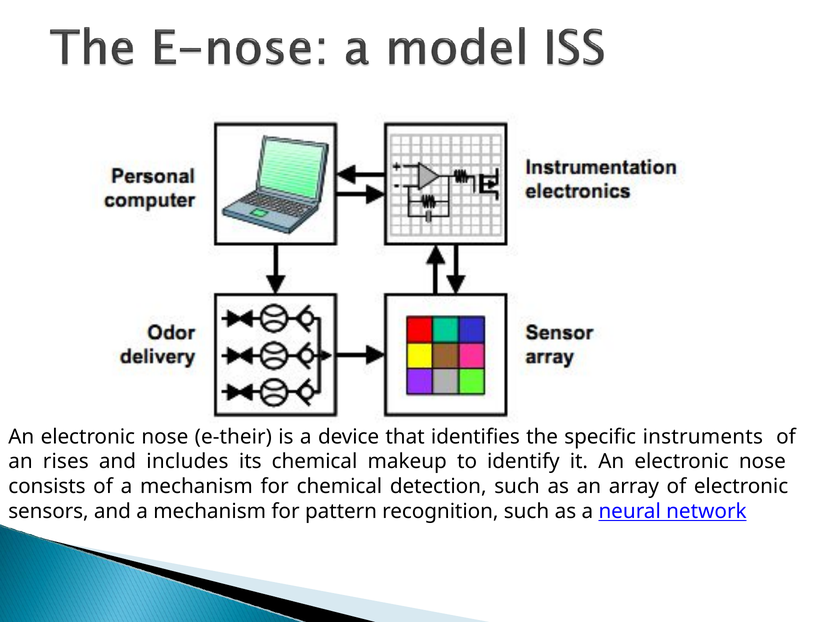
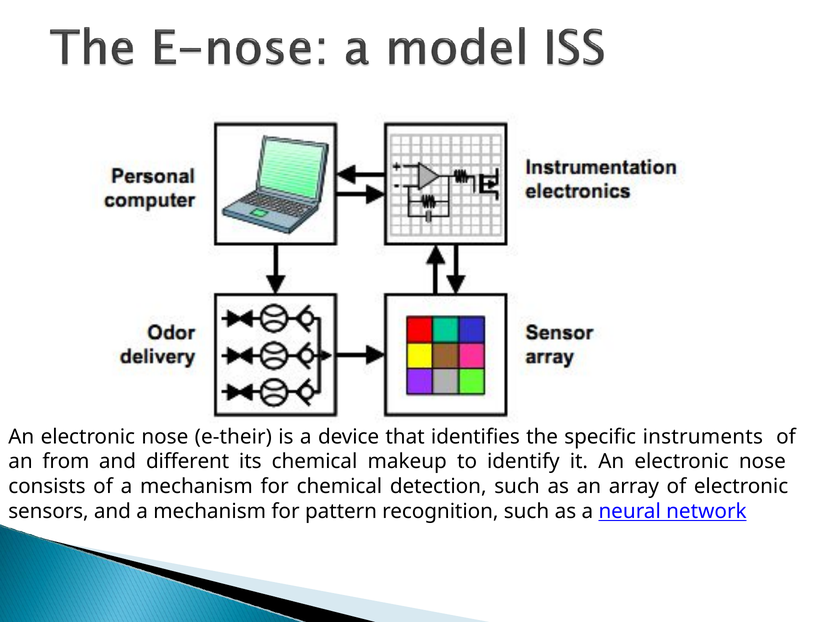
rises: rises -> from (66, 461)
includes: includes -> different (188, 461)
